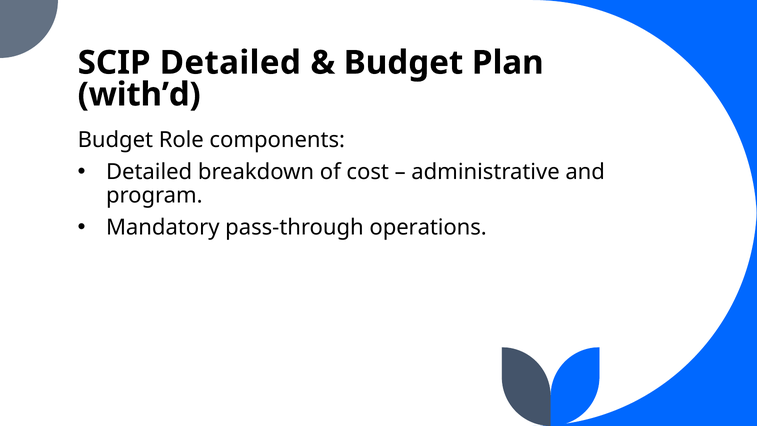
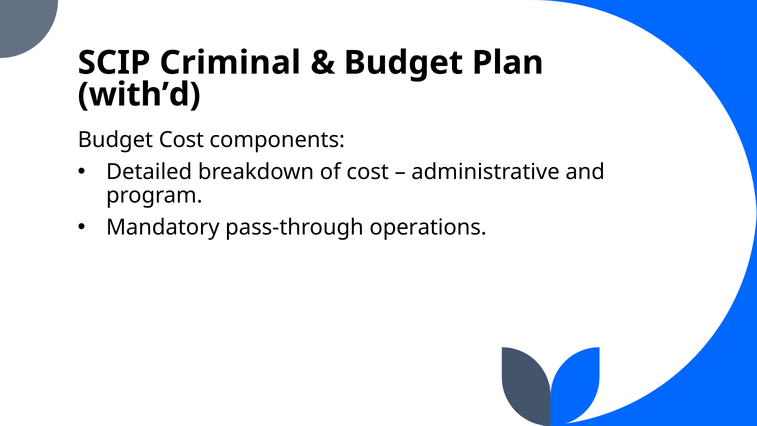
SCIP Detailed: Detailed -> Criminal (230, 63)
Budget Role: Role -> Cost (181, 140)
